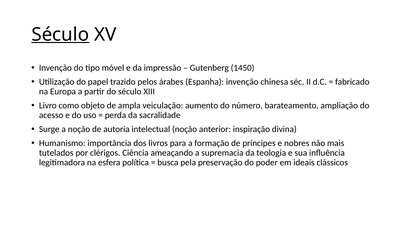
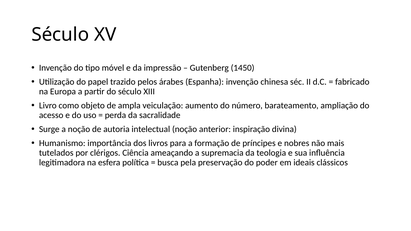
Século underline: present -> none (60, 35)
